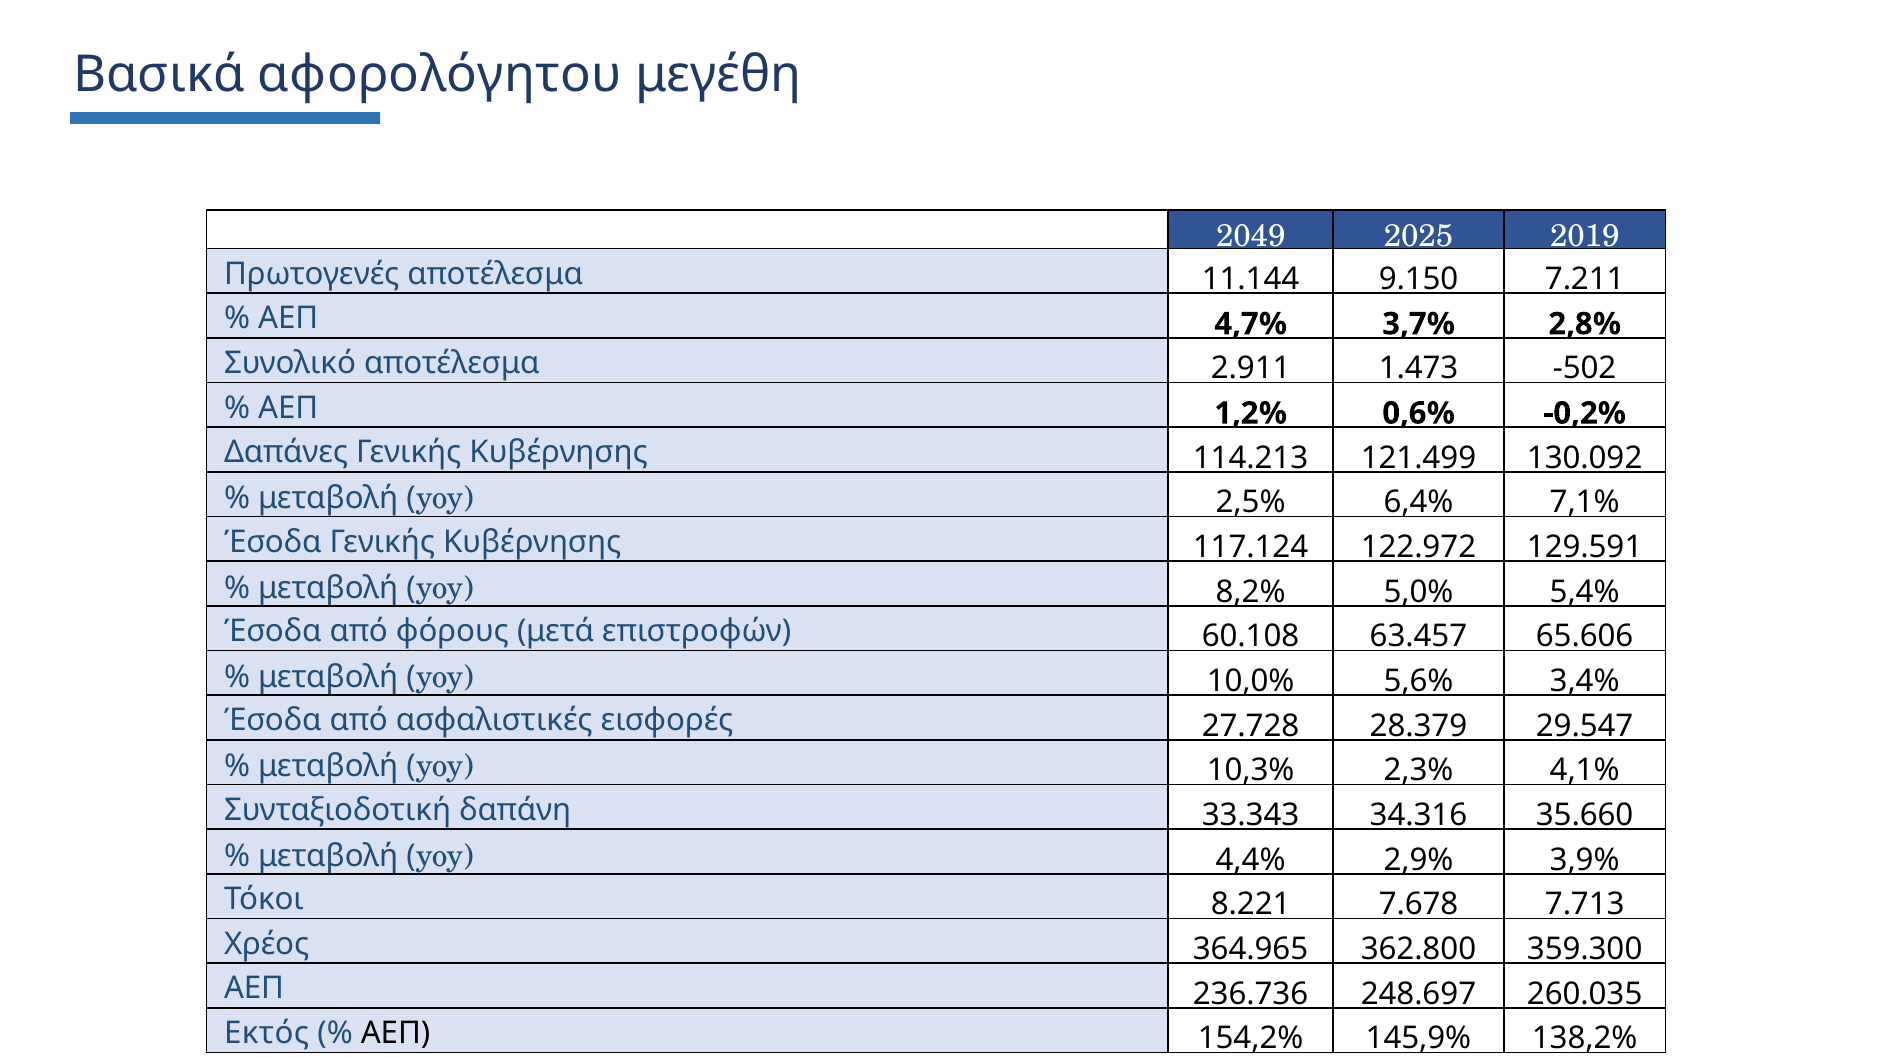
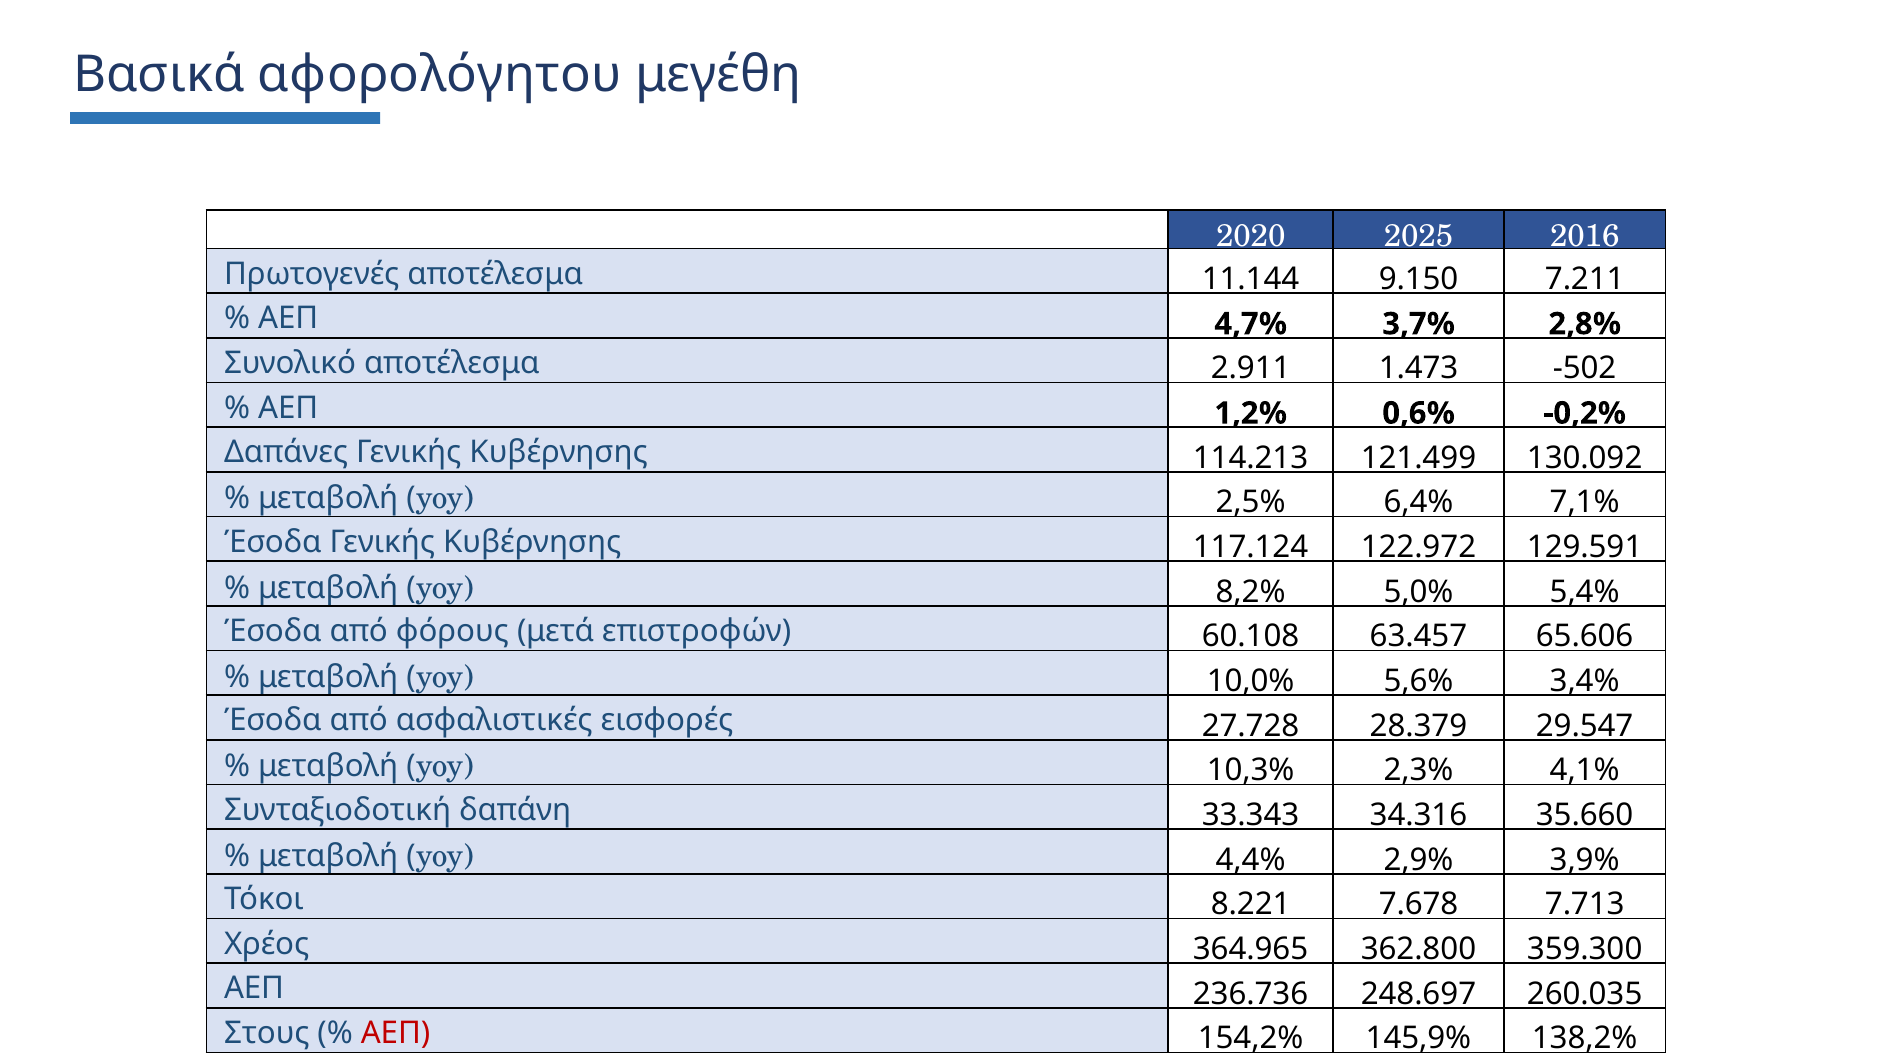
2049: 2049 -> 2020 (1251, 236)
2019: 2019 -> 2016 (1585, 236)
Εκτός: Εκτός -> Στους (267, 1033)
ΑΕΠ colour: black -> red (396, 1033)
